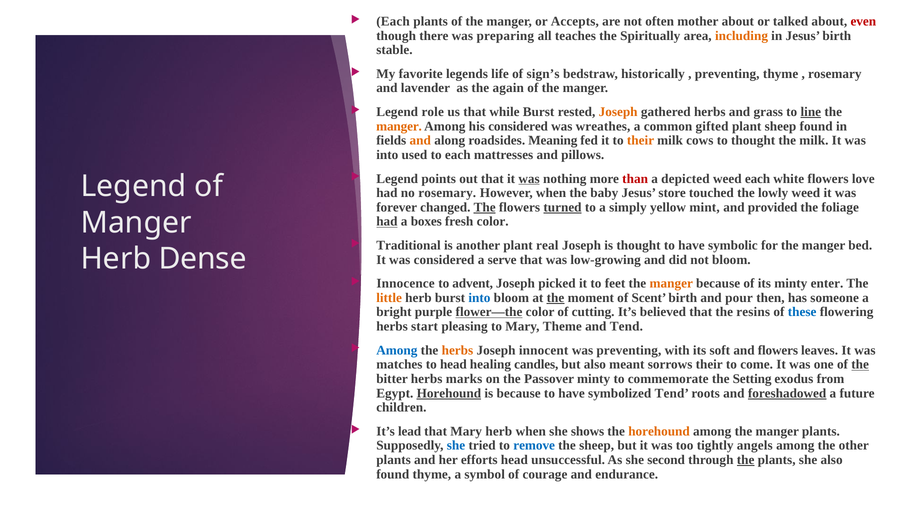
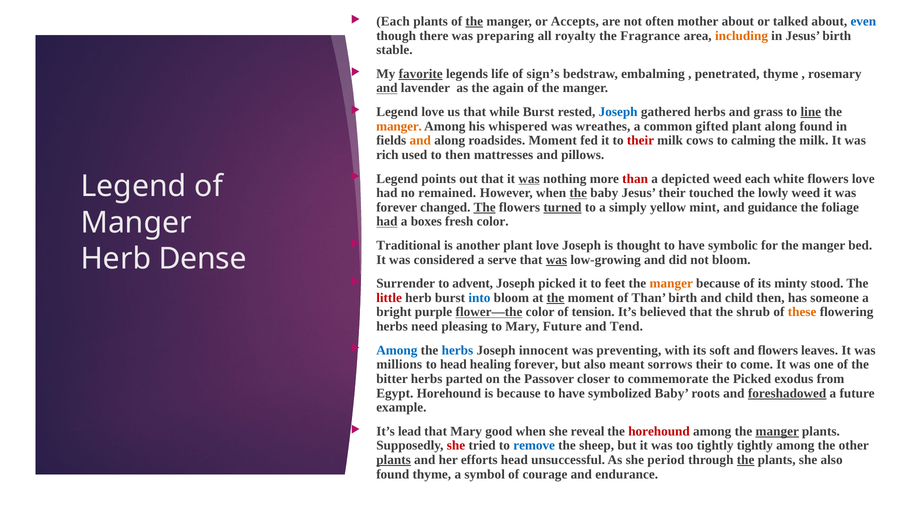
the underline: none -> present (474, 21)
even colour: red -> blue (863, 21)
teaches: teaches -> royalty (575, 36)
Spiritually: Spiritually -> Fragrance (650, 36)
favorite underline: none -> present (421, 74)
historically: historically -> embalming (653, 74)
preventing: preventing -> penetrated (727, 74)
and underline: none -> present (387, 88)
Legend role: role -> love (433, 112)
Joseph colour: orange -> blue (618, 112)
his considered: considered -> whispered (518, 126)
plant sheep: sheep -> along (780, 126)
roadsides Meaning: Meaning -> Moment (553, 140)
their colour: orange -> red (641, 140)
to thought: thought -> calming (753, 140)
into: into -> rich (387, 155)
to each: each -> then (458, 155)
no rosemary: rosemary -> remained (447, 193)
the underline: none -> present (578, 193)
Jesus store: store -> their (672, 193)
provided: provided -> guidance (773, 207)
plant real: real -> love (547, 245)
was underline: none -> present (556, 260)
Innocence: Innocence -> Surrender (406, 283)
enter: enter -> stood (827, 283)
little colour: orange -> red (389, 298)
of Scent: Scent -> Than (649, 298)
pour: pour -> child (739, 298)
cutting: cutting -> tension (593, 312)
resins: resins -> shrub (753, 312)
these colour: blue -> orange (802, 312)
start: start -> need (425, 326)
Mary Theme: Theme -> Future (562, 326)
herbs colour: orange -> blue (457, 350)
matches: matches -> millions (399, 364)
healing candles: candles -> forever (536, 364)
the underline: present -> none (860, 364)
marks: marks -> parted (464, 379)
Passover minty: minty -> closer (594, 379)
the Setting: Setting -> Picked (752, 379)
Horehound underline: present -> none (449, 393)
symbolized Tend: Tend -> Baby (672, 393)
children: children -> example (401, 407)
Mary herb: herb -> good (499, 431)
shows: shows -> reveal (588, 431)
horehound colour: orange -> red (659, 431)
manger underline: none -> present (777, 431)
she colour: blue -> red (456, 445)
tightly angels: angels -> tightly (755, 445)
plants underline: none -> present (394, 460)
second: second -> period (666, 460)
